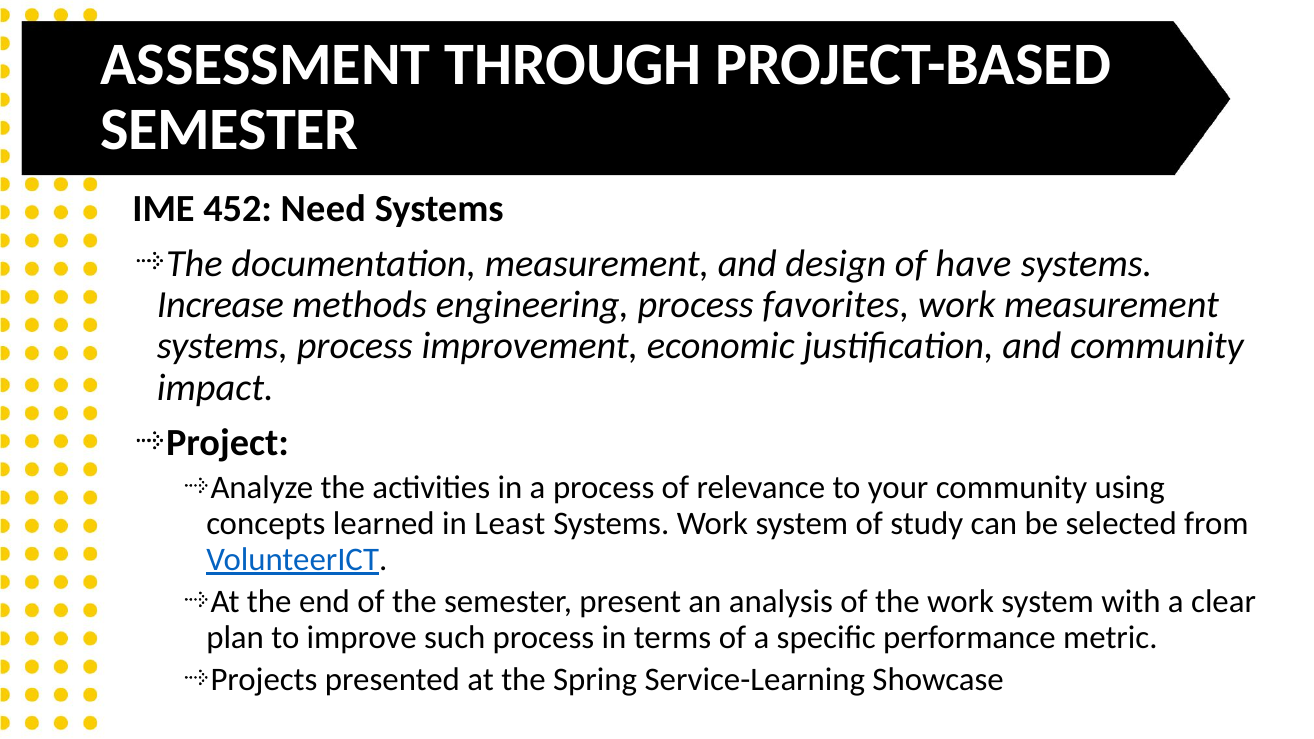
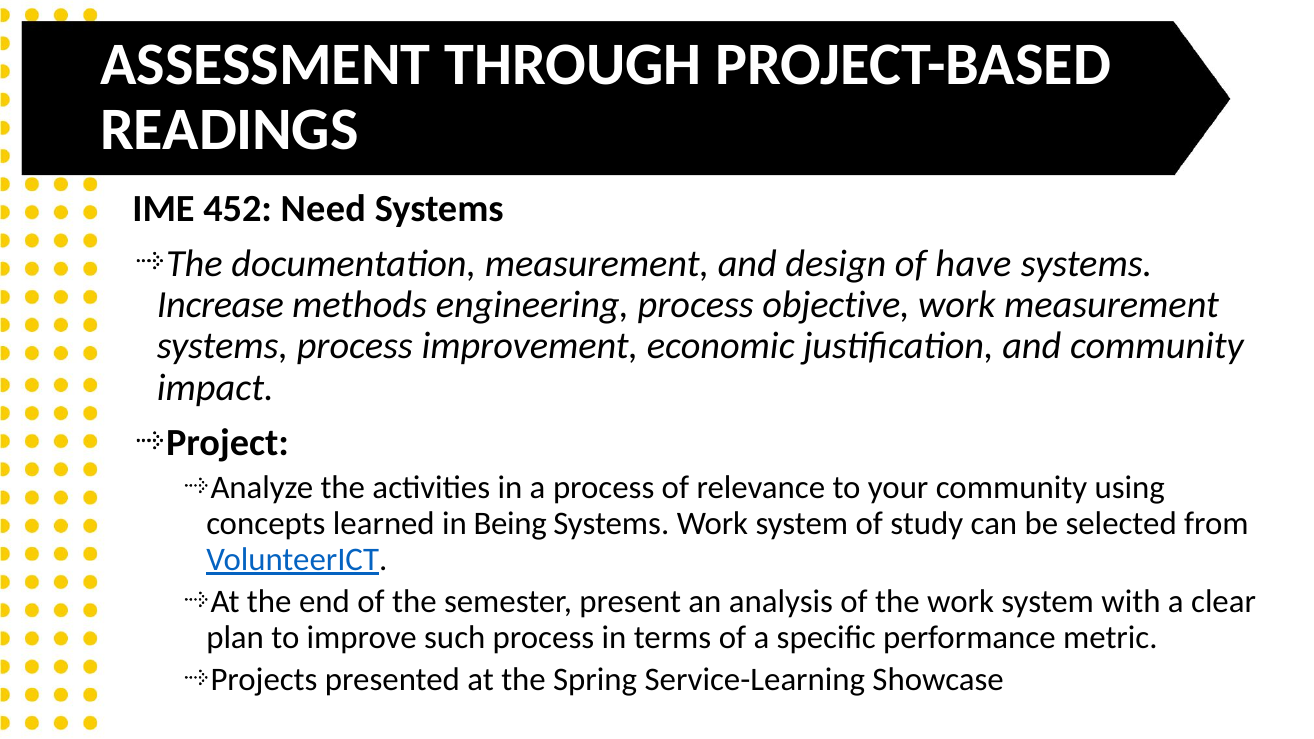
SEMESTER: SEMESTER -> READINGS (229, 130)
favorites: favorites -> objective (836, 305)
Least: Least -> Being (510, 524)
